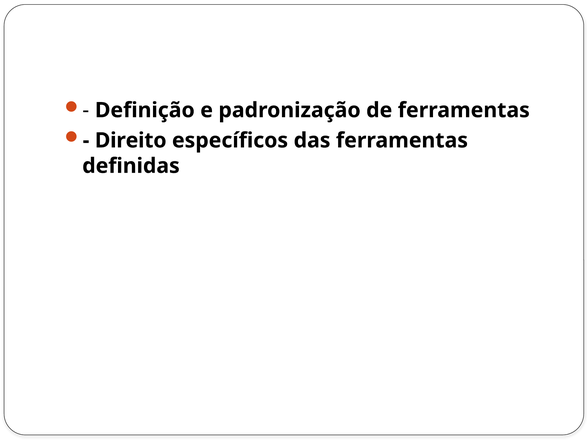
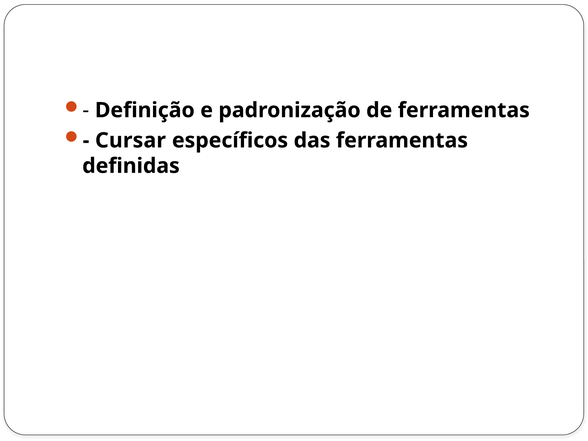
Direito: Direito -> Cursar (130, 140)
